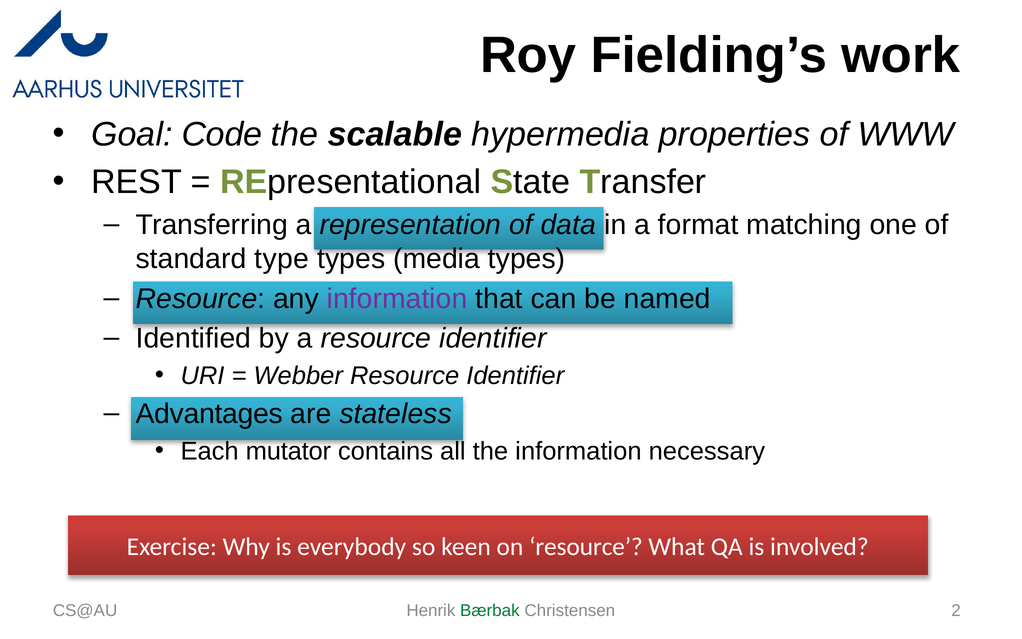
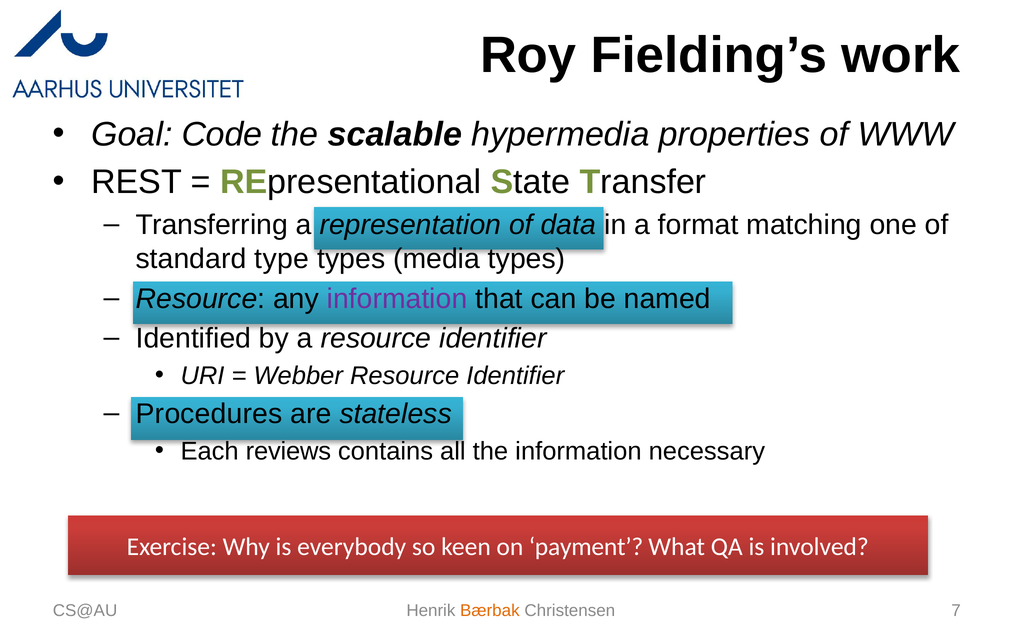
Advantages: Advantages -> Procedures (209, 414)
mutator: mutator -> reviews (288, 451)
on resource: resource -> payment (586, 547)
Bærbak colour: green -> orange (490, 610)
2: 2 -> 7 (956, 610)
